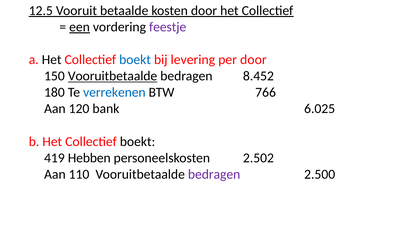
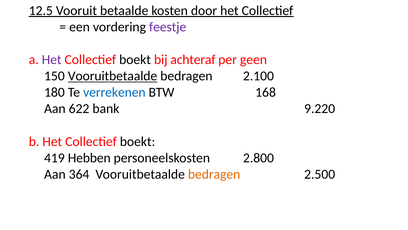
een underline: present -> none (80, 27)
Het colour: black -> purple (52, 60)
boekt colour: blue -> black (135, 60)
levering: levering -> achteraf (193, 60)
per door: door -> geen (253, 60)
8.452: 8.452 -> 2.100 (258, 76)
766: 766 -> 168 (266, 92)
120: 120 -> 622 (79, 109)
6.025: 6.025 -> 9.220 (320, 109)
2.502: 2.502 -> 2.800 (258, 158)
110: 110 -> 364 (79, 174)
bedragen colour: purple -> orange (214, 174)
